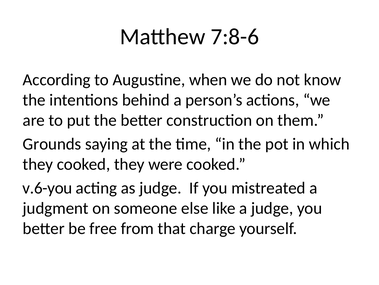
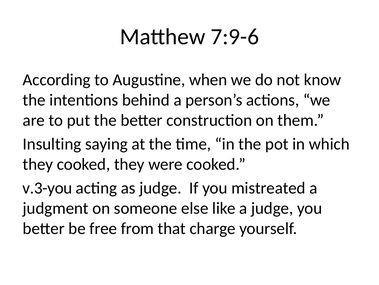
7:8-6: 7:8-6 -> 7:9-6 (235, 37)
Grounds: Grounds -> Insulting (52, 144)
v.6-you: v.6-you -> v.3-you (47, 187)
